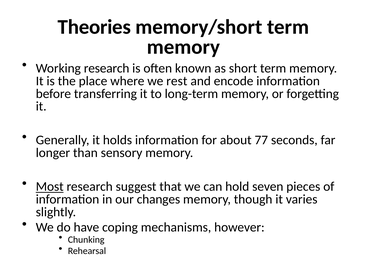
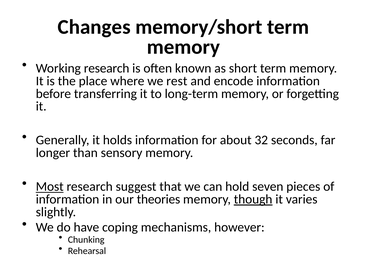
Theories: Theories -> Changes (94, 27)
77: 77 -> 32 (261, 140)
changes: changes -> theories (158, 199)
though underline: none -> present (253, 199)
